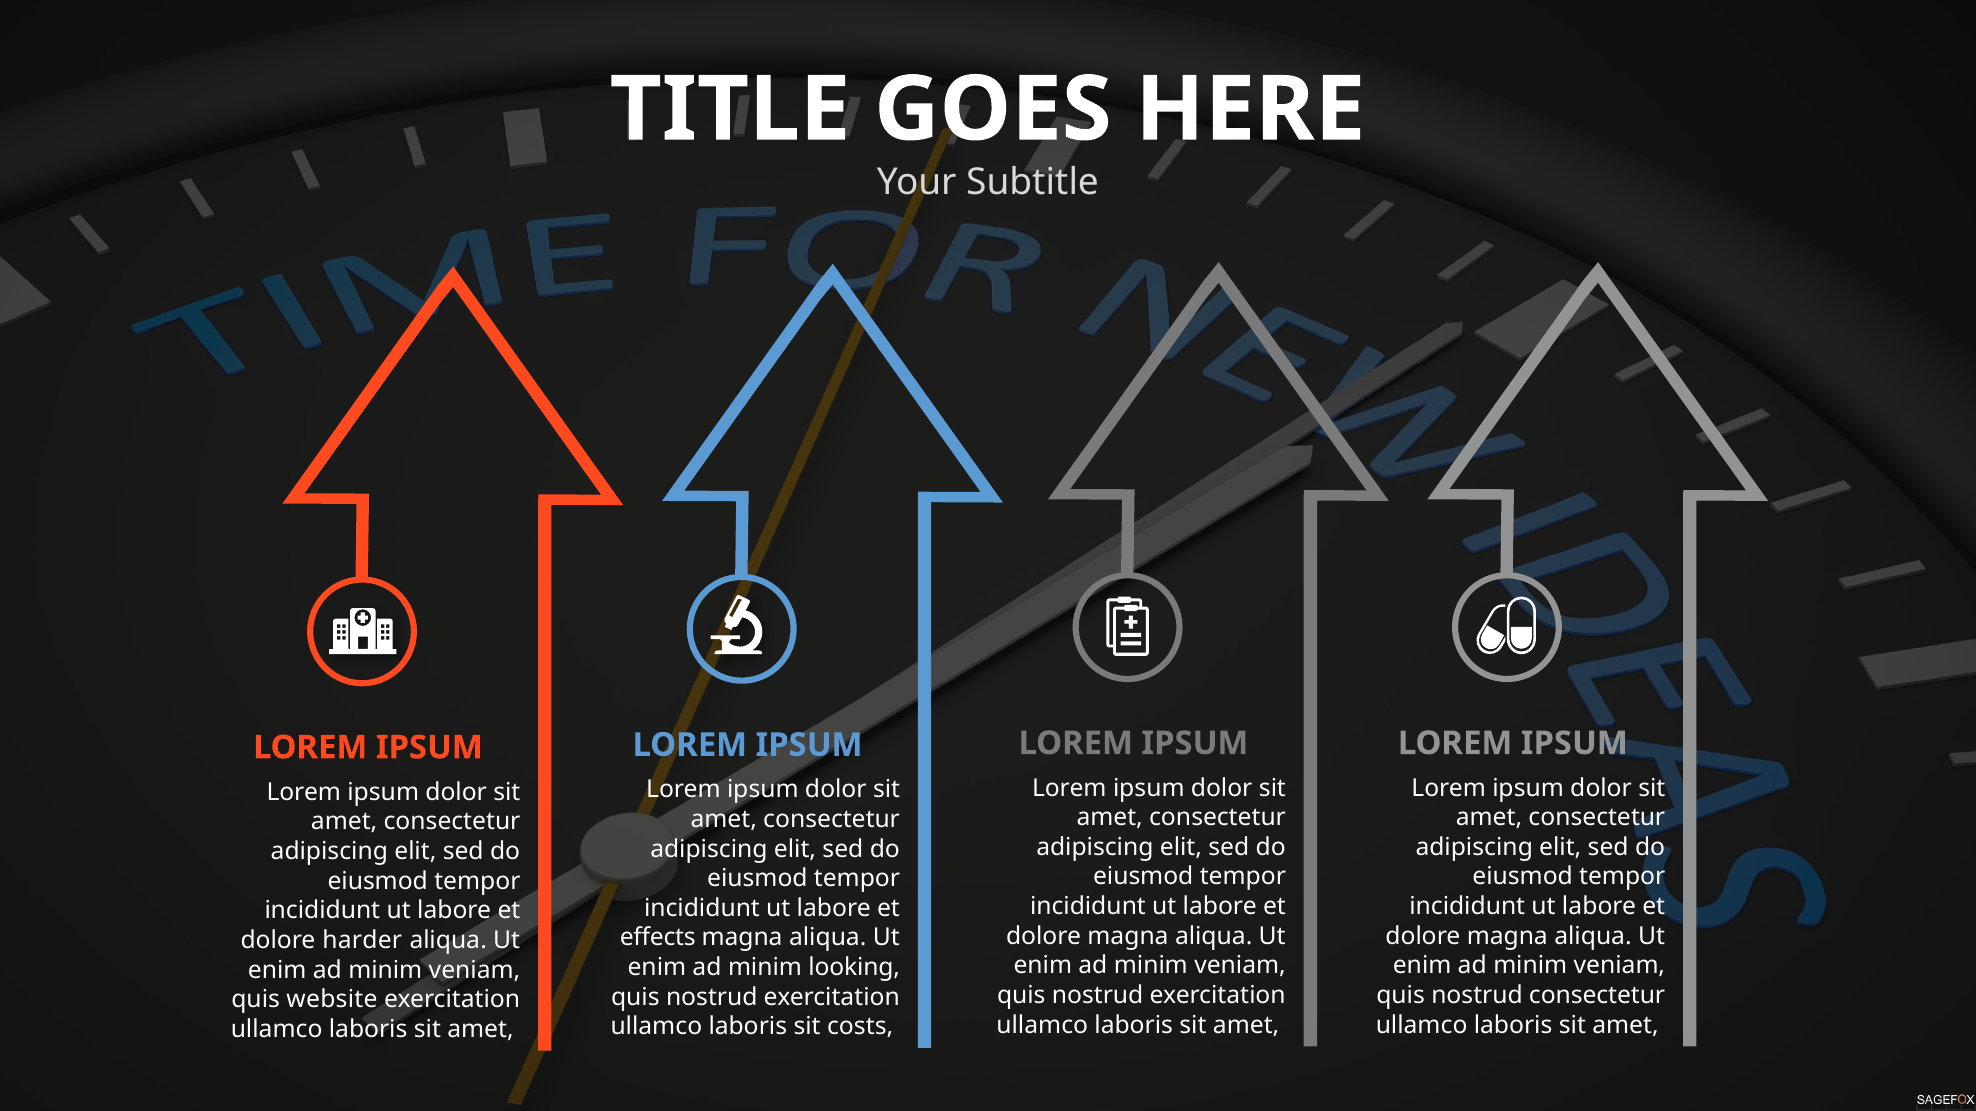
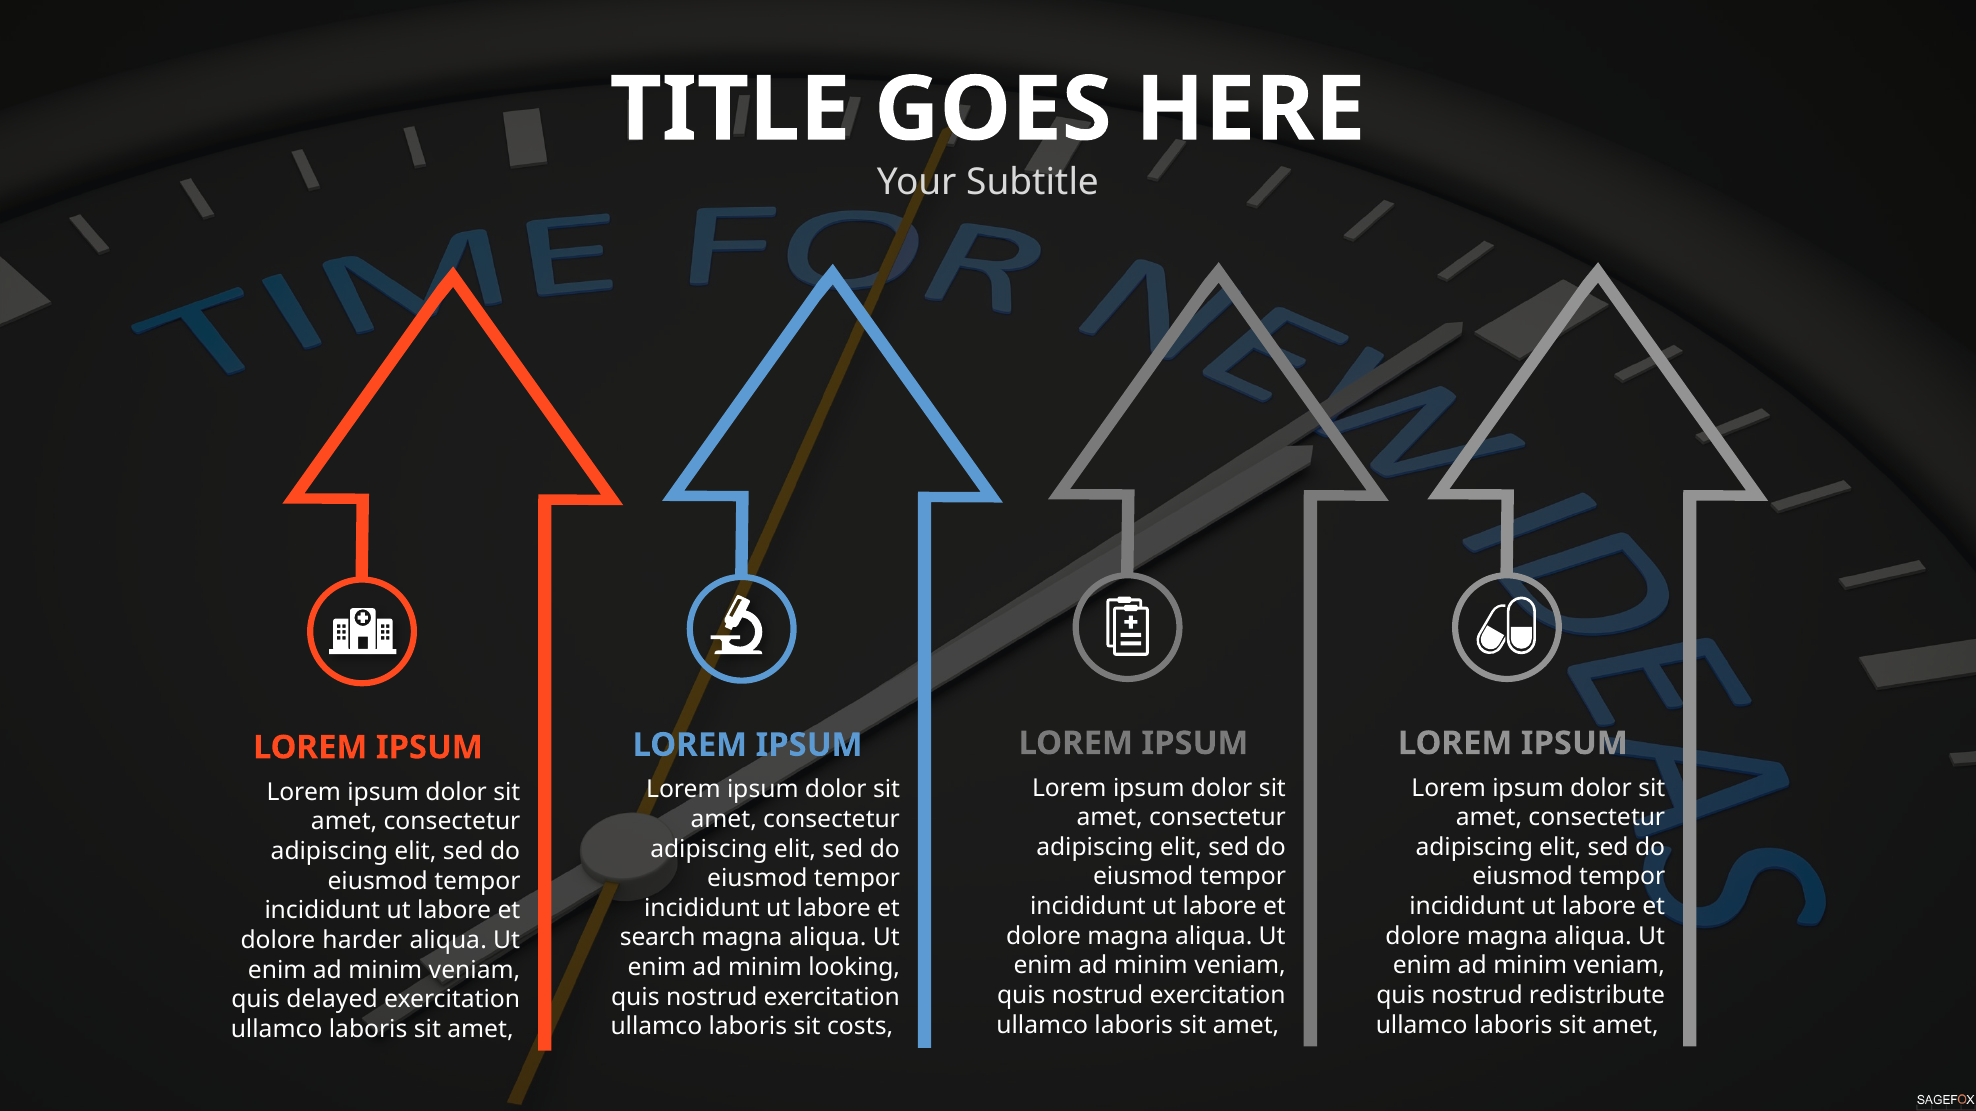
effects: effects -> search (658, 938)
nostrud consectetur: consectetur -> redistribute (1597, 996)
website: website -> delayed (332, 1000)
